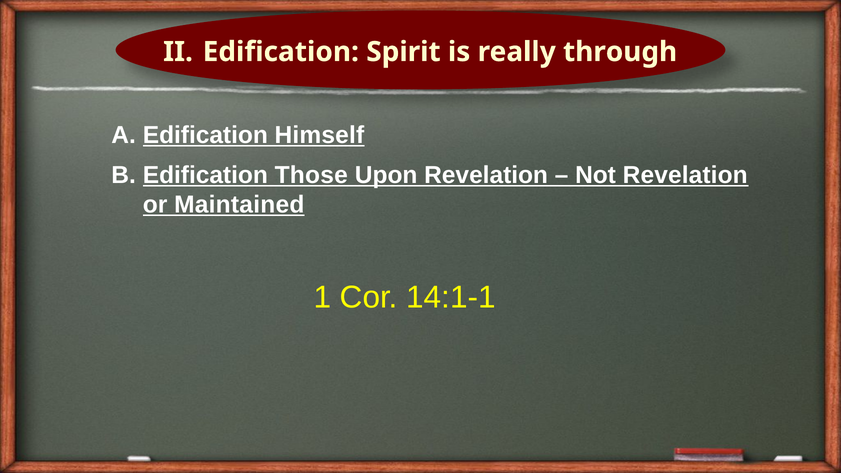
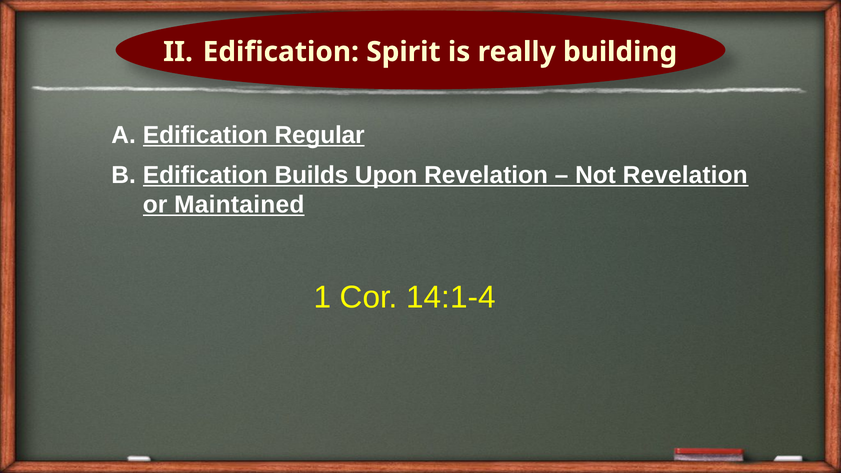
through: through -> building (620, 52)
Himself: Himself -> Regular (320, 135)
Those: Those -> Builds (311, 175)
14:1-1: 14:1-1 -> 14:1-4 (451, 298)
